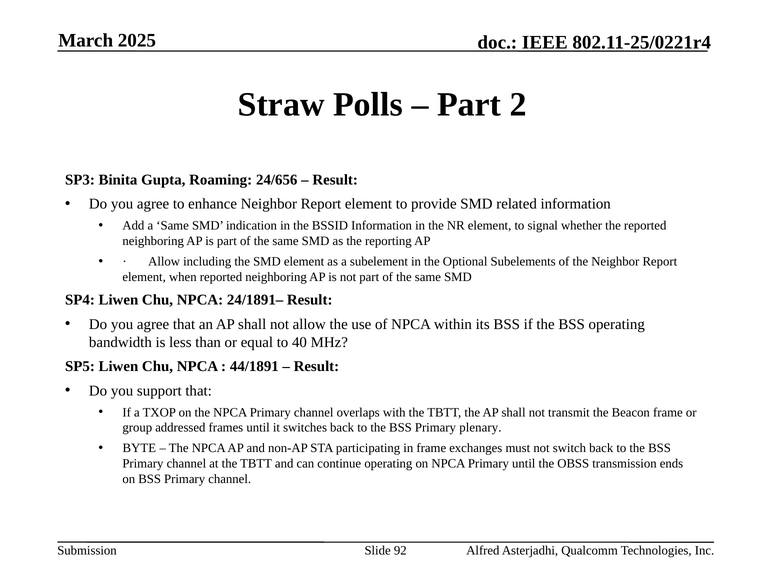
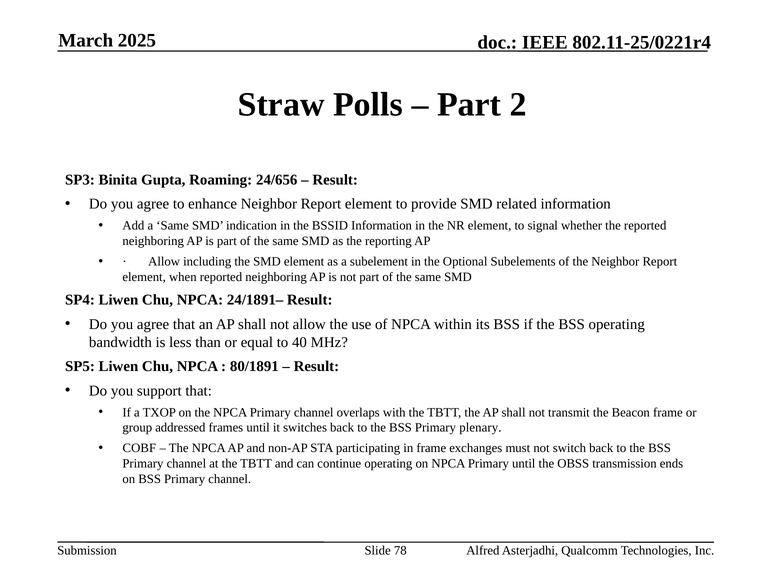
44/1891: 44/1891 -> 80/1891 (254, 366)
BYTE: BYTE -> COBF (139, 448)
92: 92 -> 78 (400, 550)
